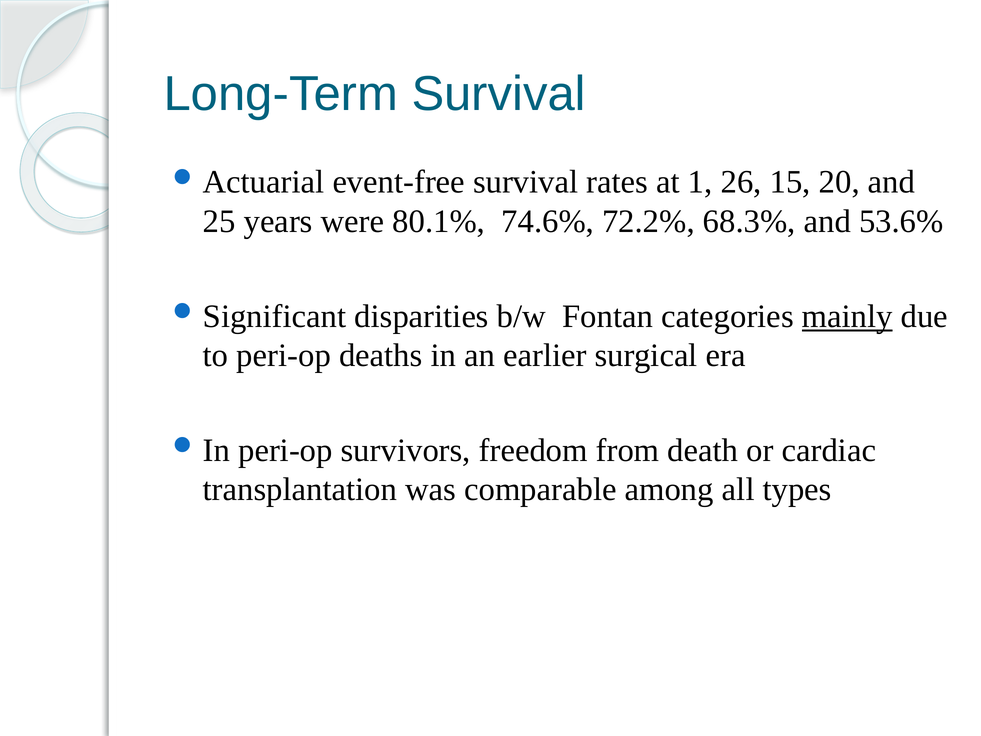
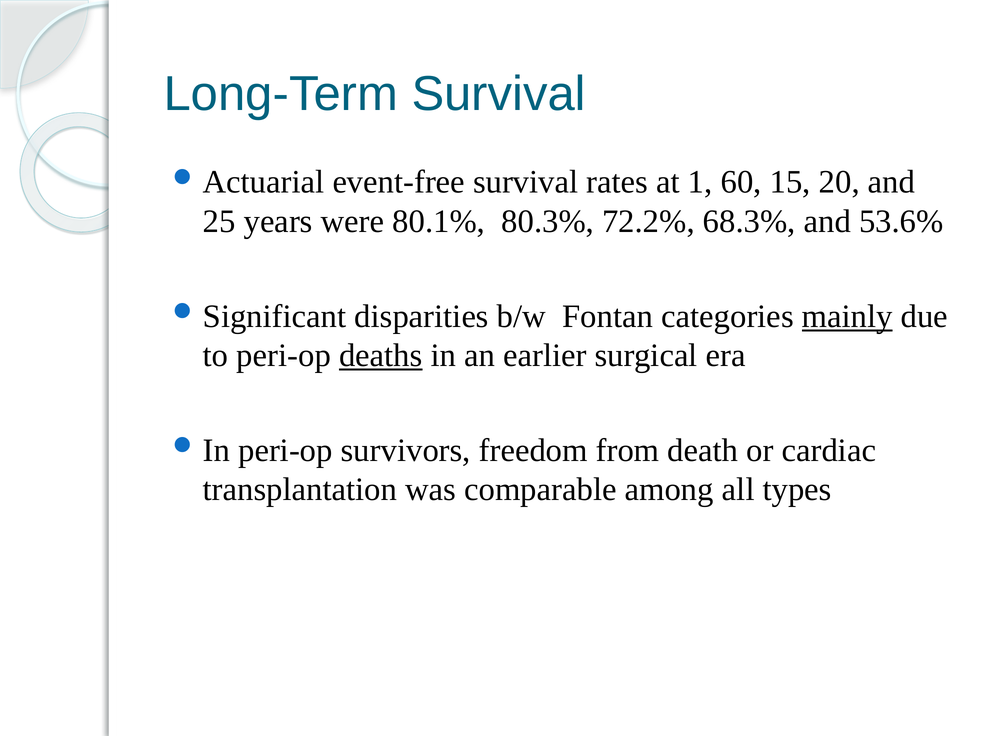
26: 26 -> 60 (741, 182)
74.6%: 74.6% -> 80.3% (548, 221)
deaths underline: none -> present (381, 355)
